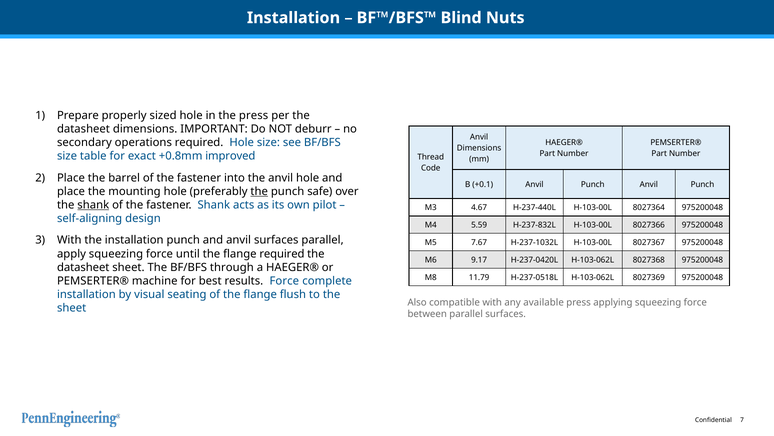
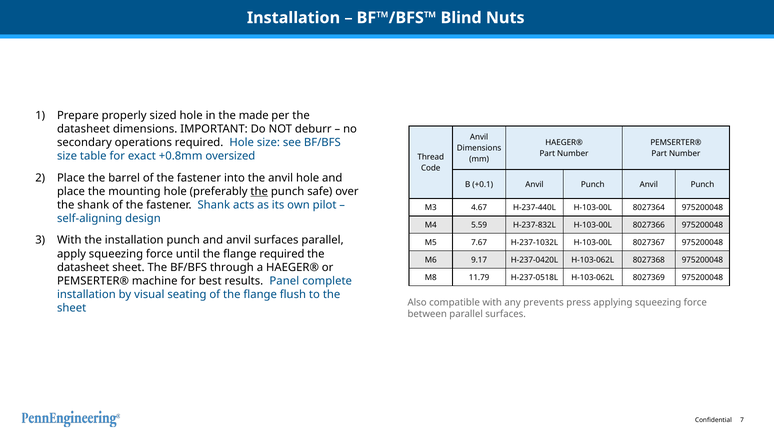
the press: press -> made (254, 115)
improved: improved -> oversized (230, 156)
shank underline: present -> none (93, 205)
results Force: Force -> Panel (284, 281)
available: available -> prevents (544, 302)
